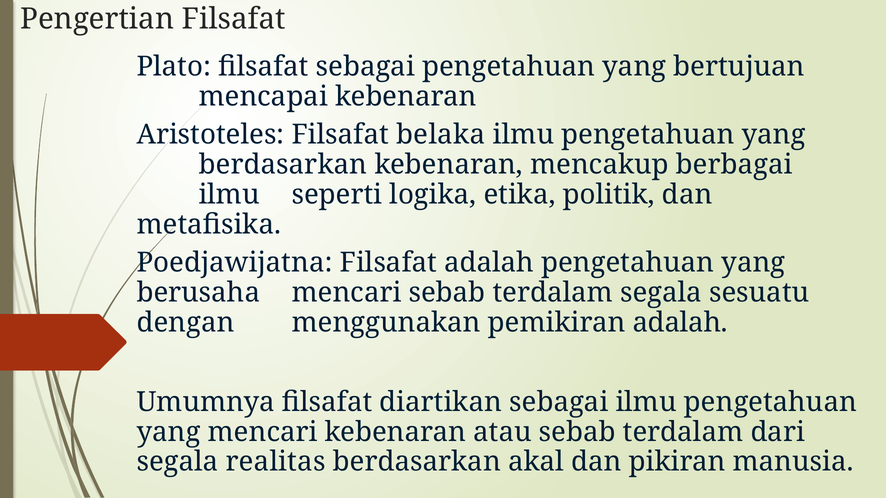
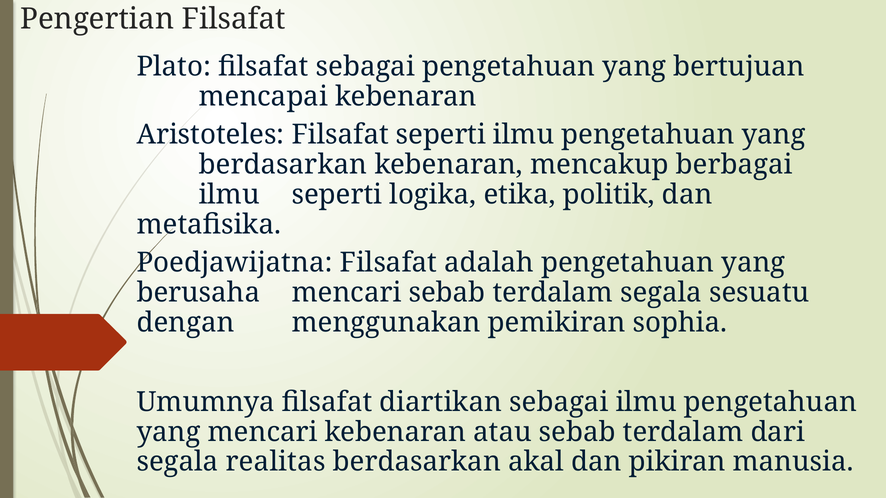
Filsafat belaka: belaka -> seperti (441, 135)
pemikiran adalah: adalah -> sophia (680, 323)
